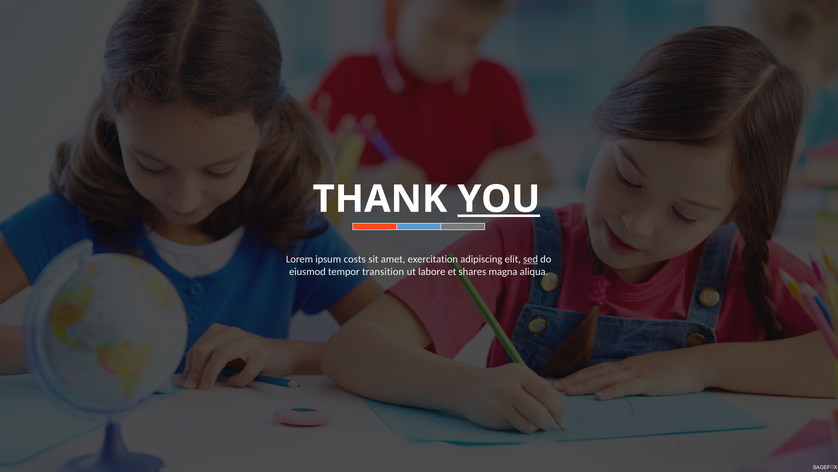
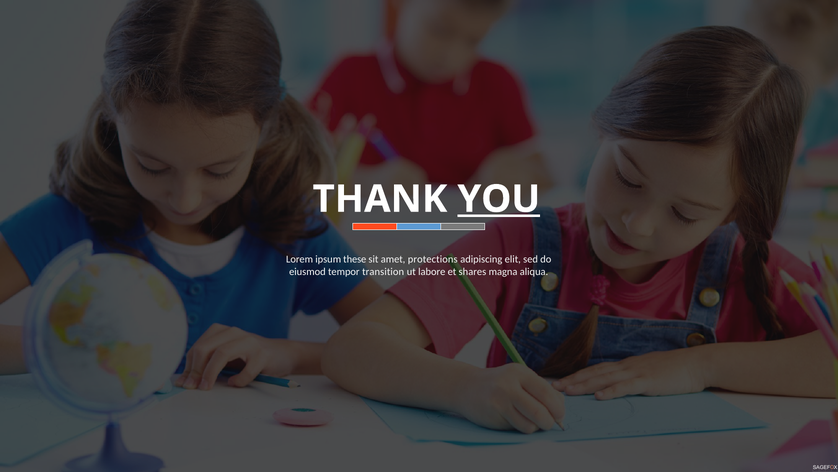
costs: costs -> these (355, 259)
exercitation: exercitation -> protections (433, 259)
sed underline: present -> none (531, 259)
